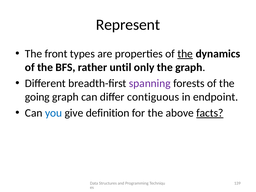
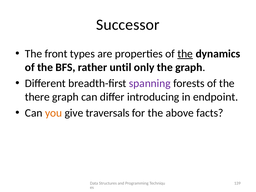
Represent: Represent -> Successor (128, 25)
going: going -> there (37, 97)
contiguous: contiguous -> introducing (153, 97)
you colour: blue -> orange (54, 113)
definition: definition -> traversals (108, 113)
facts underline: present -> none (210, 113)
